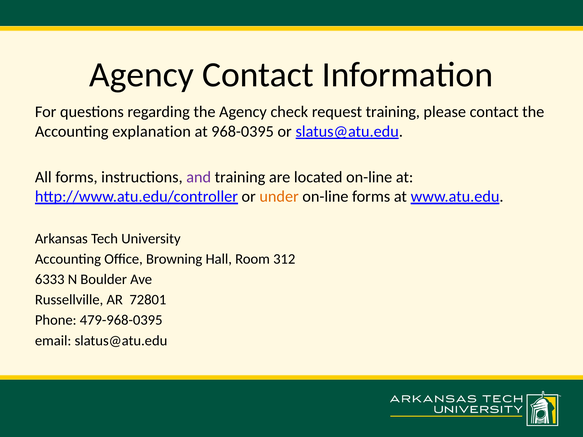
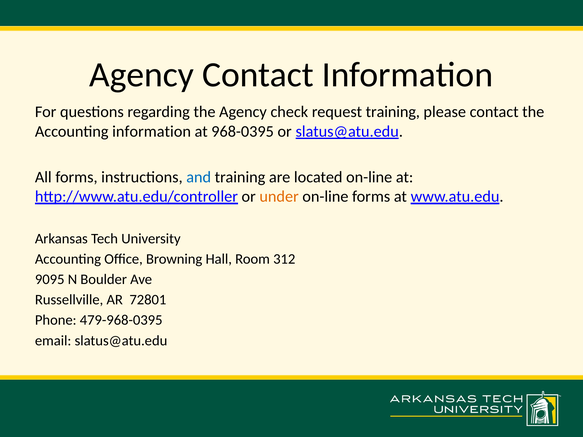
Accounting explanation: explanation -> information (152, 131)
and colour: purple -> blue (199, 177)
6333: 6333 -> 9095 (50, 280)
